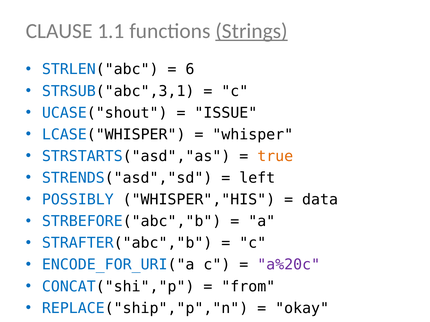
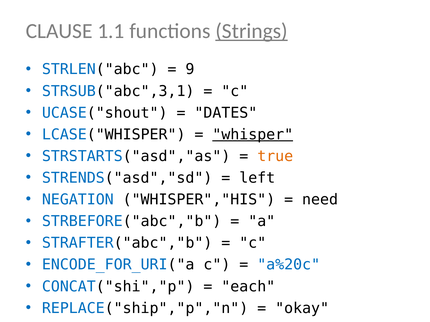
6: 6 -> 9 (190, 69)
ISSUE: ISSUE -> DATES (226, 113)
whisper underline: none -> present (253, 135)
POSSIBLY: POSSIBLY -> NEGATION (78, 200)
data: data -> need (320, 200)
a%20c colour: purple -> blue (289, 265)
from: from -> each (248, 287)
